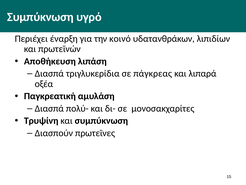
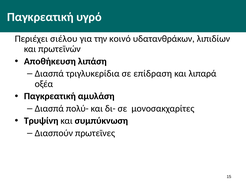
Συμπύκνωση: Συμπύκνωση -> Παγκρεατική (40, 17)
έναρξη: έναρξη -> σιέλου (64, 39)
πάγκρεας: πάγκρεας -> επίδραση (153, 73)
